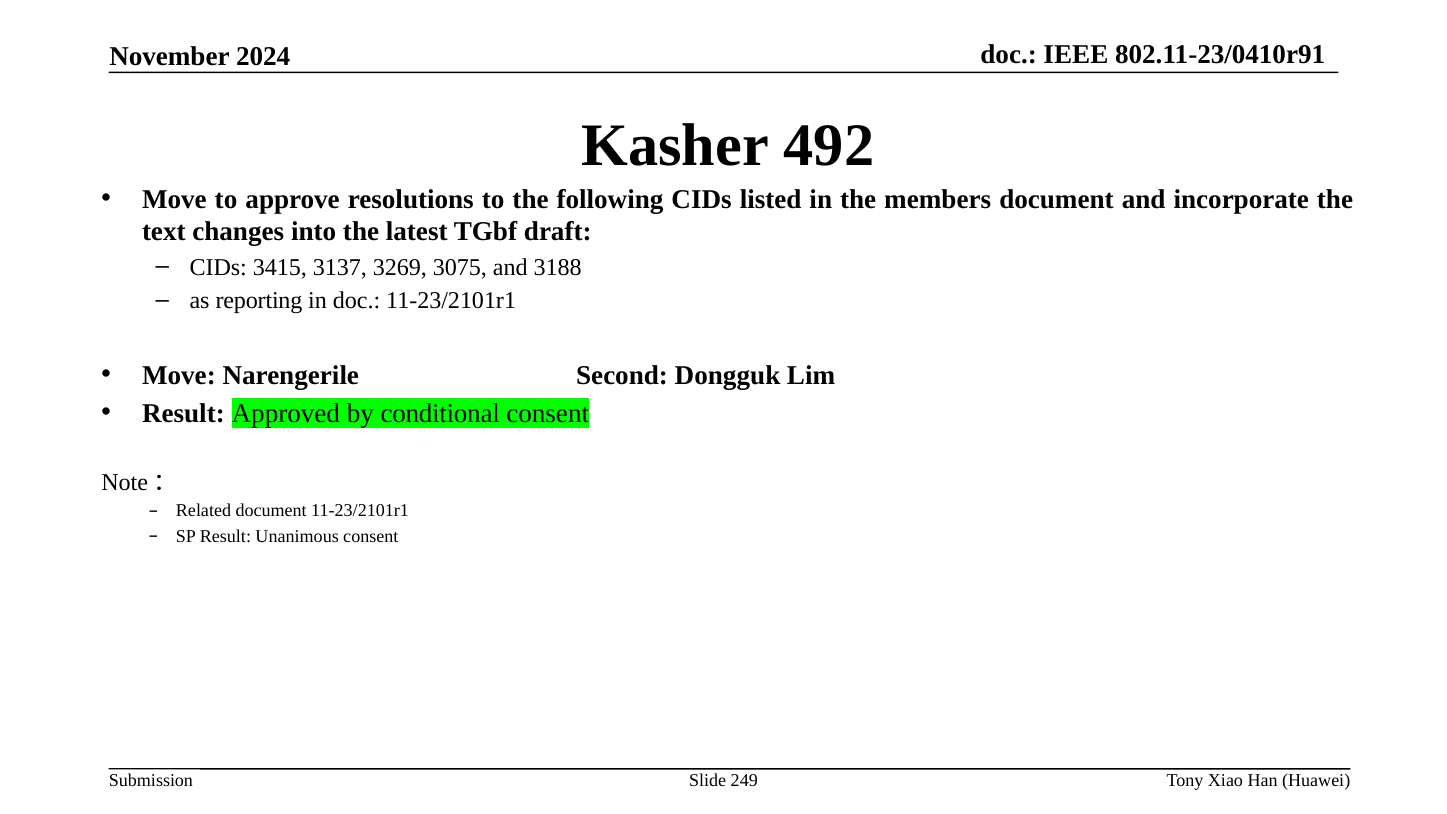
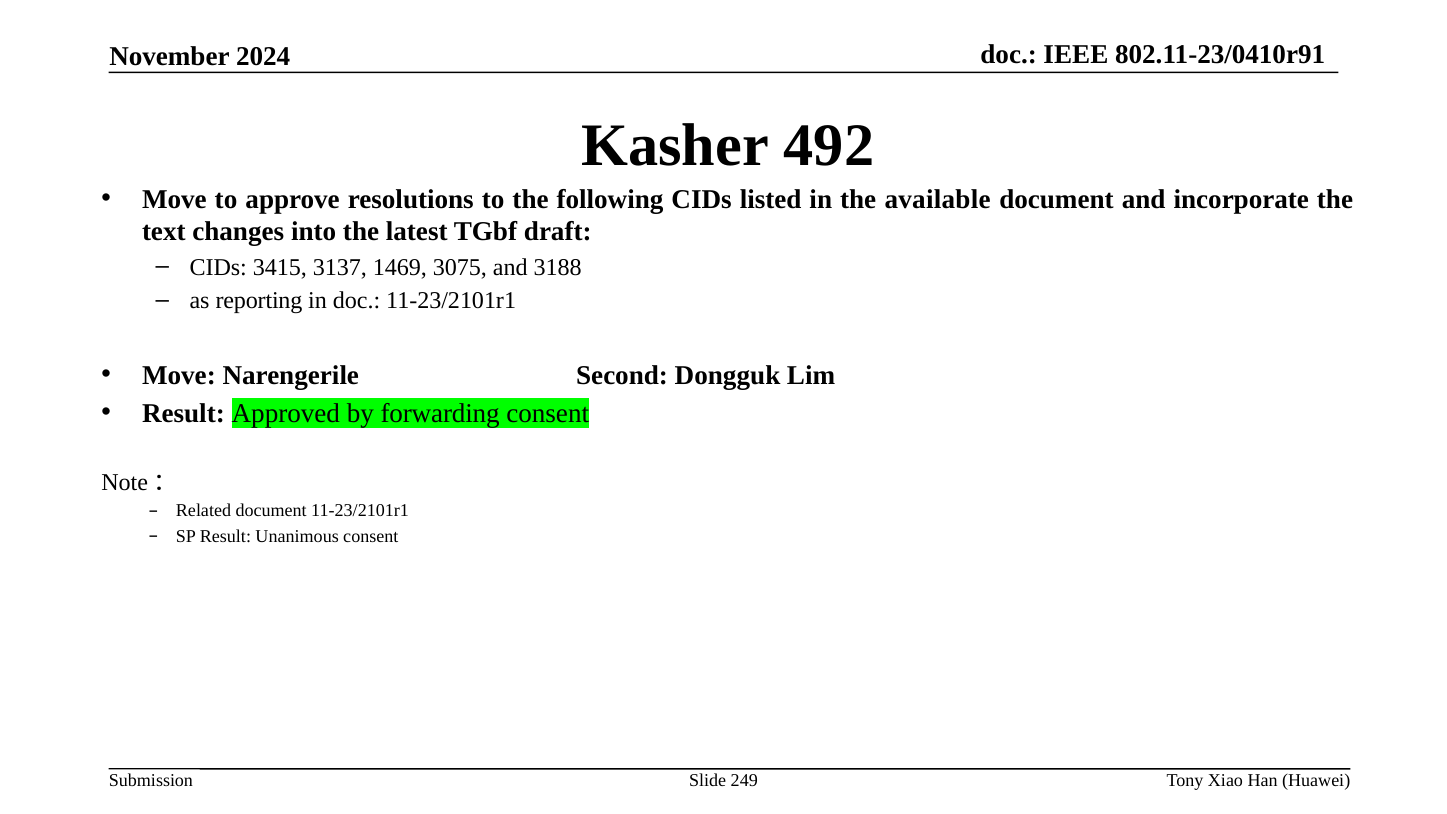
members: members -> available (938, 199)
3269: 3269 -> 1469 (400, 267)
conditional: conditional -> forwarding (440, 413)
